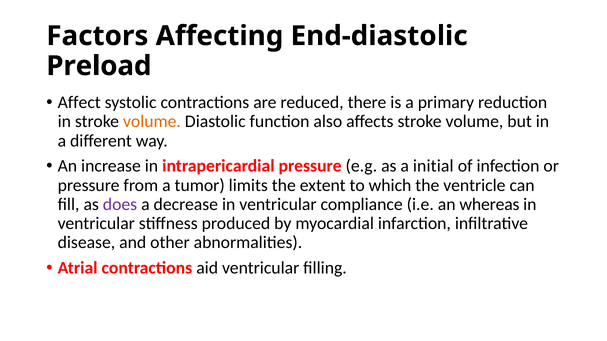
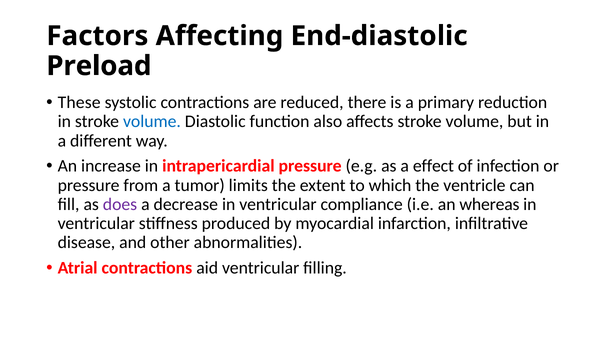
Affect: Affect -> These (79, 103)
volume colour: orange -> blue (152, 122)
initial: initial -> effect (433, 166)
